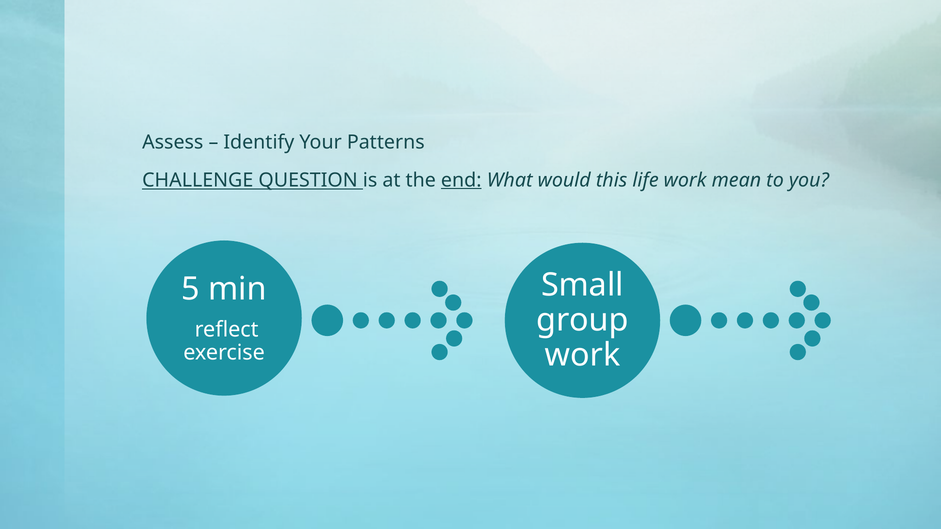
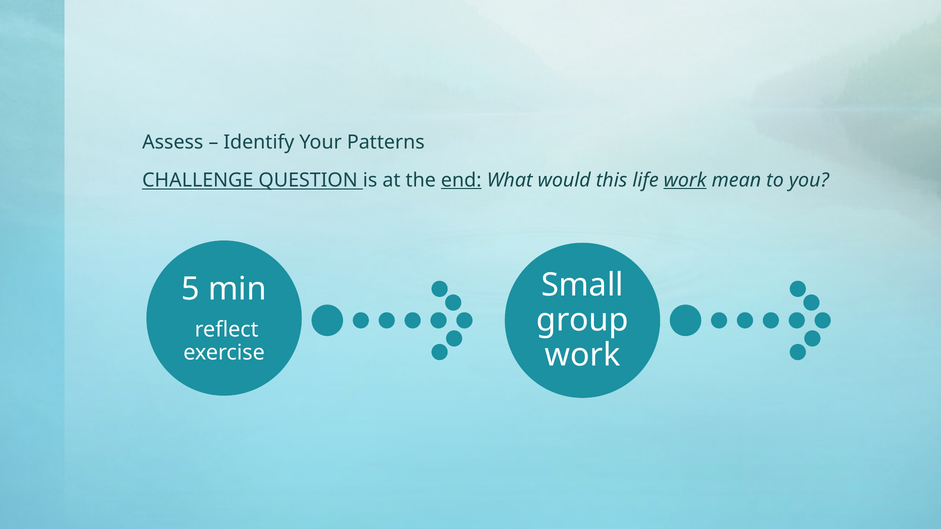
work underline: none -> present (685, 180)
